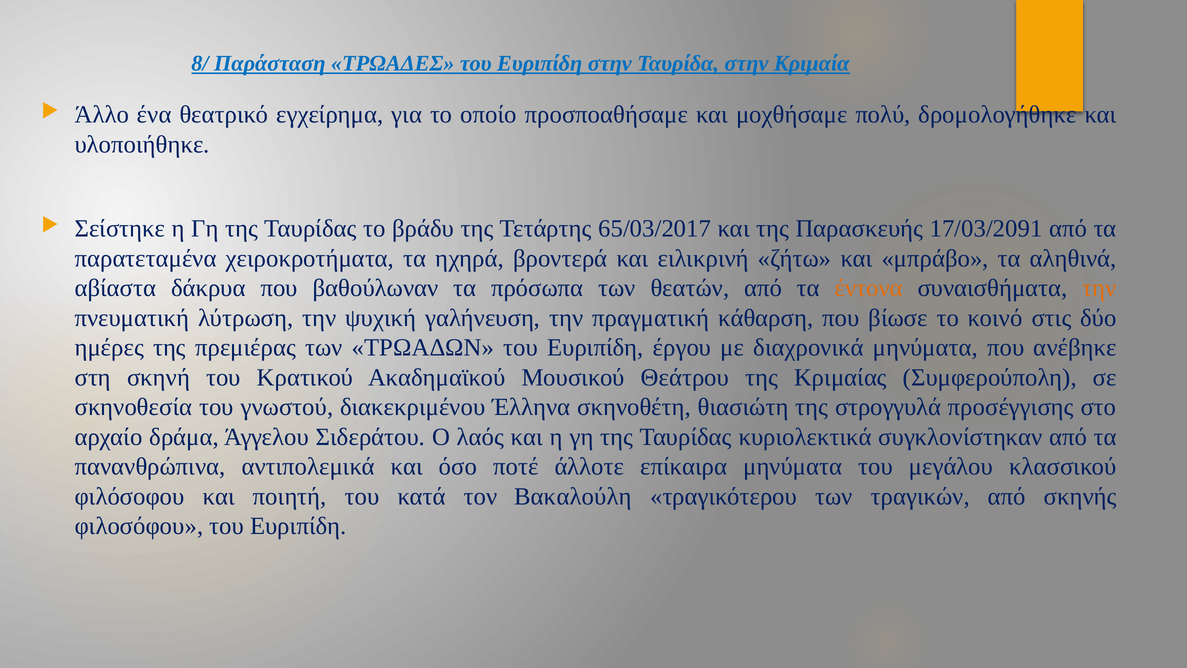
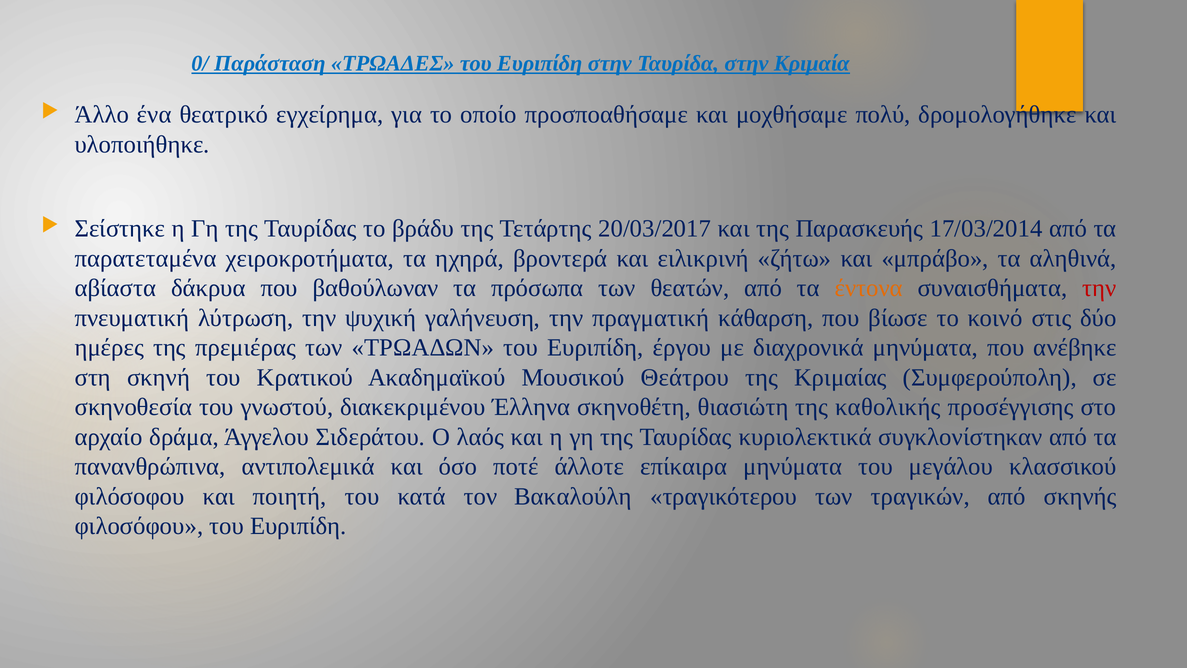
8/: 8/ -> 0/ (200, 63)
65/03/2017: 65/03/2017 -> 20/03/2017 (655, 229)
17/03/2091: 17/03/2091 -> 17/03/2014 (986, 229)
την colour: orange -> red (1099, 288)
στρογγυλά: στρογγυλά -> καθολικής (888, 407)
